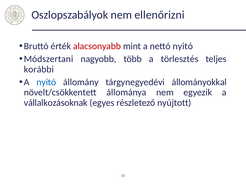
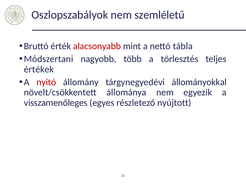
ellenőrizni: ellenőrizni -> szemléletű (160, 15)
nettó nyitó: nyitó -> tábla (183, 46)
korábbi: korábbi -> értékek (39, 69)
nyitó colour: blue -> red (46, 82)
vállalkozásoknak: vállalkozásoknak -> visszamenőleges (56, 103)
